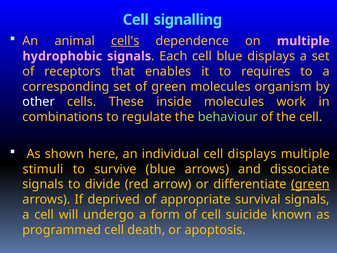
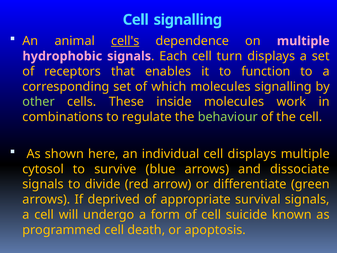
cell blue: blue -> turn (230, 56)
requires: requires -> function (266, 71)
of green: green -> which (169, 86)
molecules organism: organism -> signalling (283, 86)
other colour: white -> light green (39, 102)
stimuli: stimuli -> cytosol (43, 169)
green underline: present -> none (310, 184)
